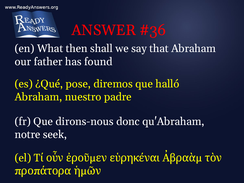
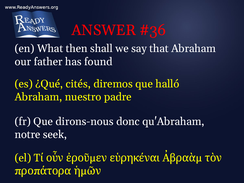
pose: pose -> cités (78, 84)
